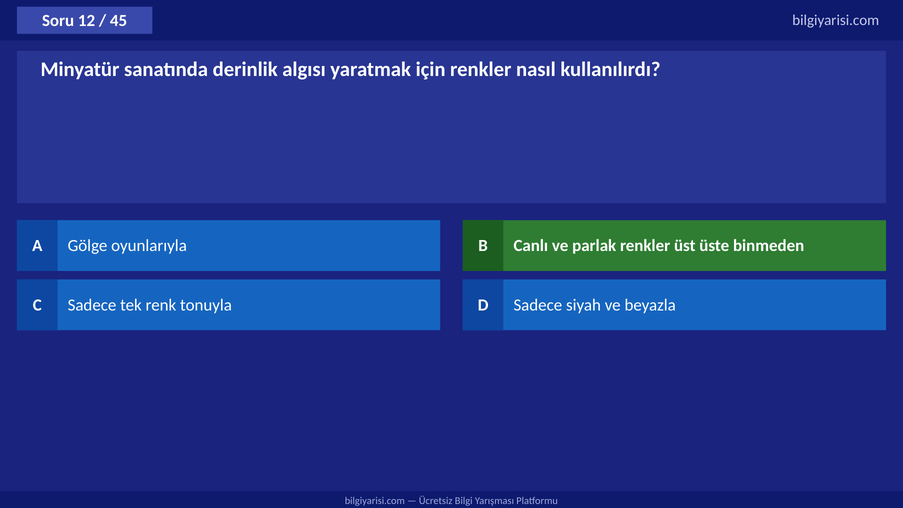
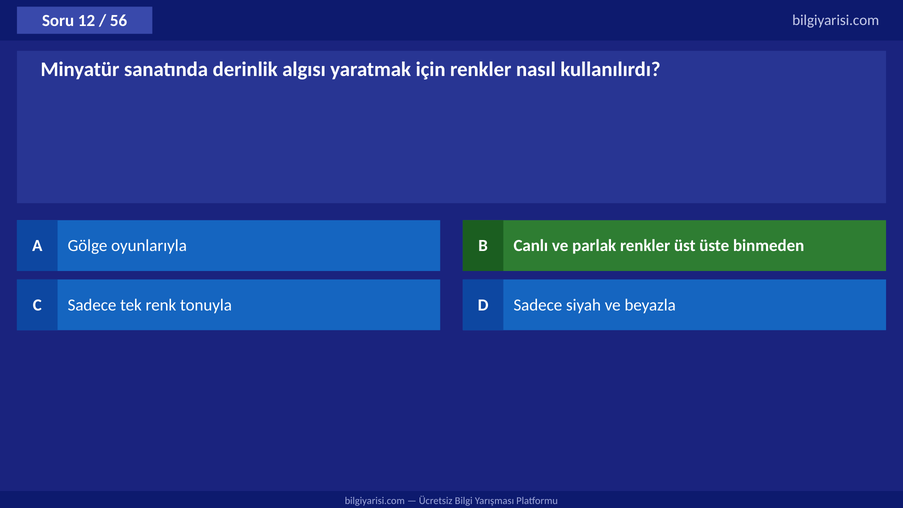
45: 45 -> 56 (119, 21)
